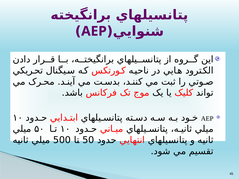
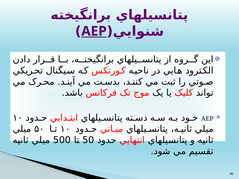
AEP underline: none -> present (94, 31)
